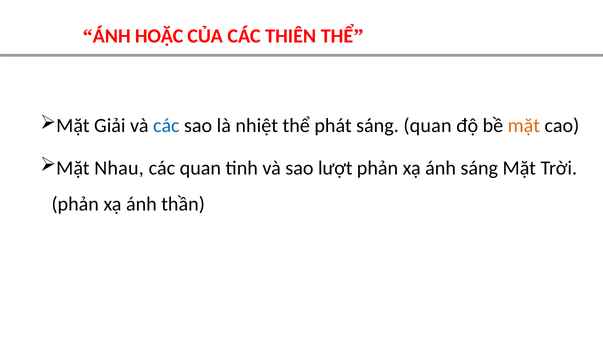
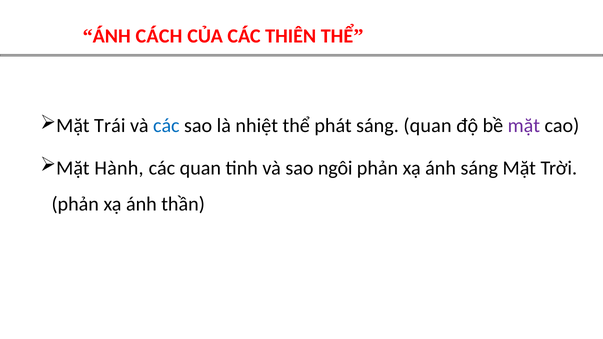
HOẶC: HOẶC -> CÁCH (159, 36)
Giải: Giải -> Trái (110, 126)
mặt colour: orange -> purple (524, 126)
Nhau: Nhau -> Hành (119, 168)
lượt: lượt -> ngôi (335, 168)
